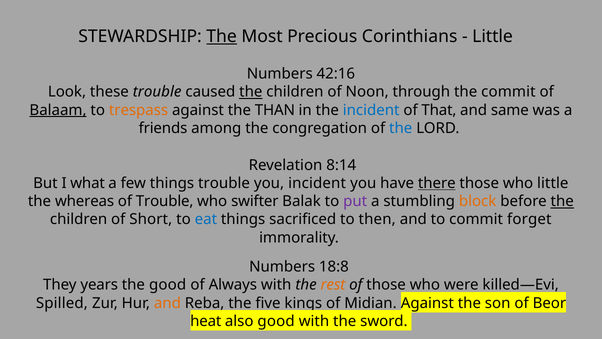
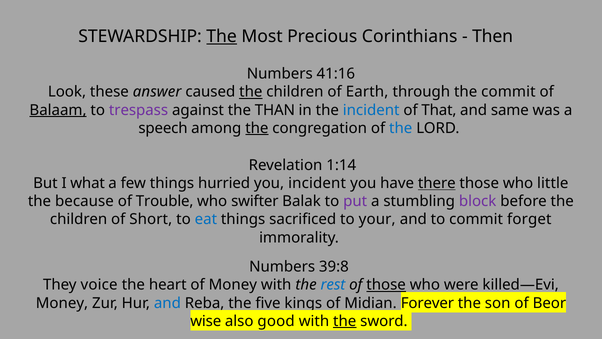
Little: Little -> Then (493, 36)
42:16: 42:16 -> 41:16 (336, 74)
these trouble: trouble -> answer (157, 92)
Noon: Noon -> Earth (367, 92)
trespass colour: orange -> purple (139, 110)
friends: friends -> speech (163, 128)
the underline: none -> present (257, 128)
8:14: 8:14 -> 1:14 (341, 165)
things trouble: trouble -> hurried (224, 183)
whereas: whereas -> because (84, 201)
block colour: orange -> purple (478, 201)
the underline: present -> none (562, 201)
then: then -> your (377, 219)
18:8: 18:8 -> 39:8 (334, 267)
years: years -> voice (99, 285)
the good: good -> heart (168, 285)
of Always: Always -> Money (233, 285)
rest colour: orange -> blue (333, 285)
those underline: none -> present (386, 285)
Spilled: Spilled -> Money (62, 303)
and colour: orange -> blue (167, 303)
Against: Against -> Forever (427, 303)
heat: heat -> wise (206, 321)
the underline: none -> present (345, 321)
